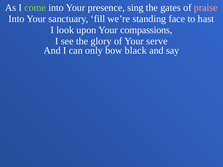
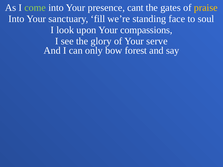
sing: sing -> cant (135, 8)
praise colour: pink -> yellow (206, 8)
hast: hast -> soul (206, 19)
black: black -> forest (136, 50)
